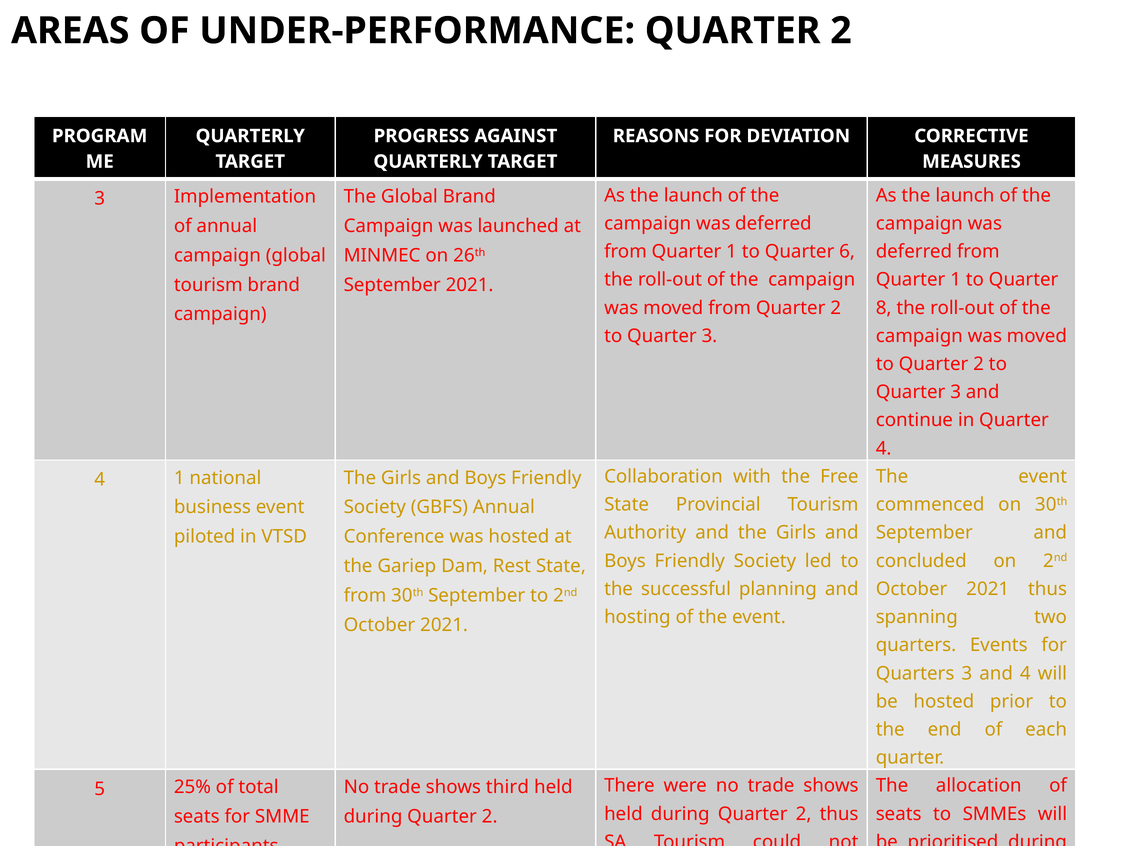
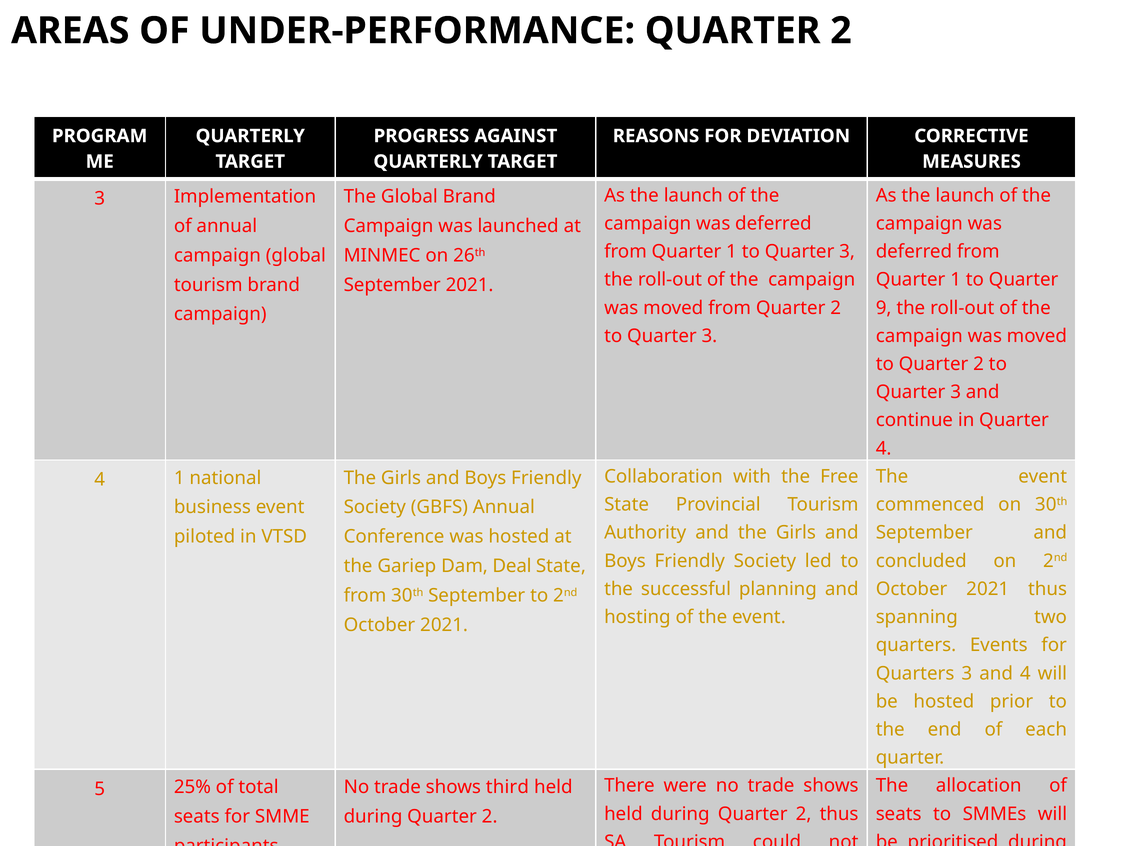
1 to Quarter 6: 6 -> 3 (847, 251)
8: 8 -> 9 (884, 308)
Rest: Rest -> Deal (512, 566)
